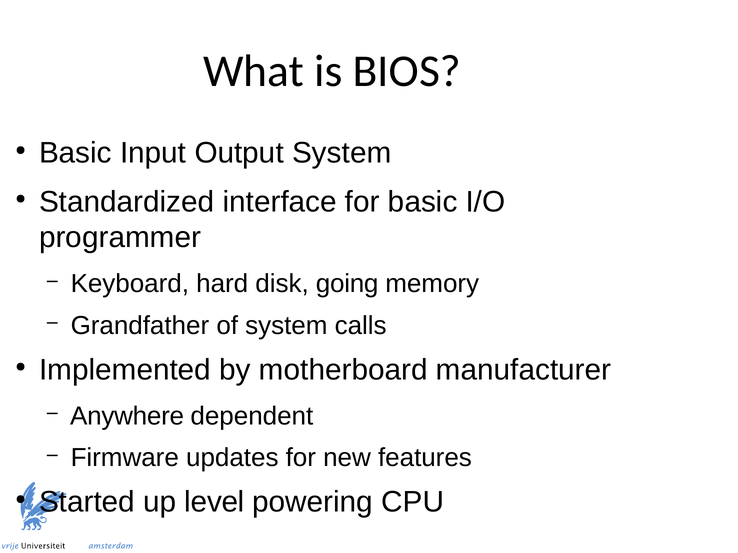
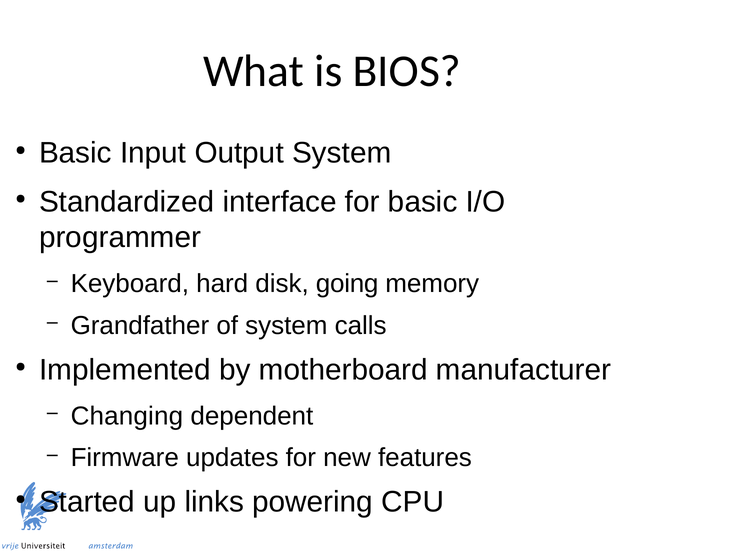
Anywhere: Anywhere -> Changing (127, 416)
level: level -> links (214, 502)
